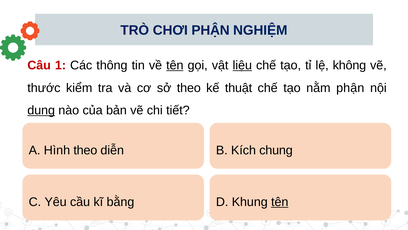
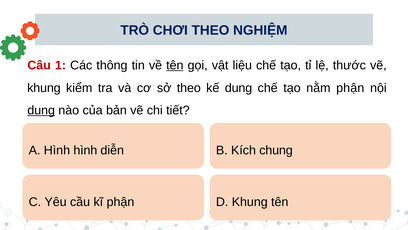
CHƠI PHẬN: PHẬN -> THEO (210, 30)
liệu underline: present -> none (242, 65)
không: không -> thước (349, 65)
thước: thước -> khung (44, 88)
kế thuật: thuật -> dung (239, 88)
Hình theo: theo -> hình (85, 150)
kĩ bằng: bằng -> phận (120, 202)
tên underline: present -> none (280, 202)
